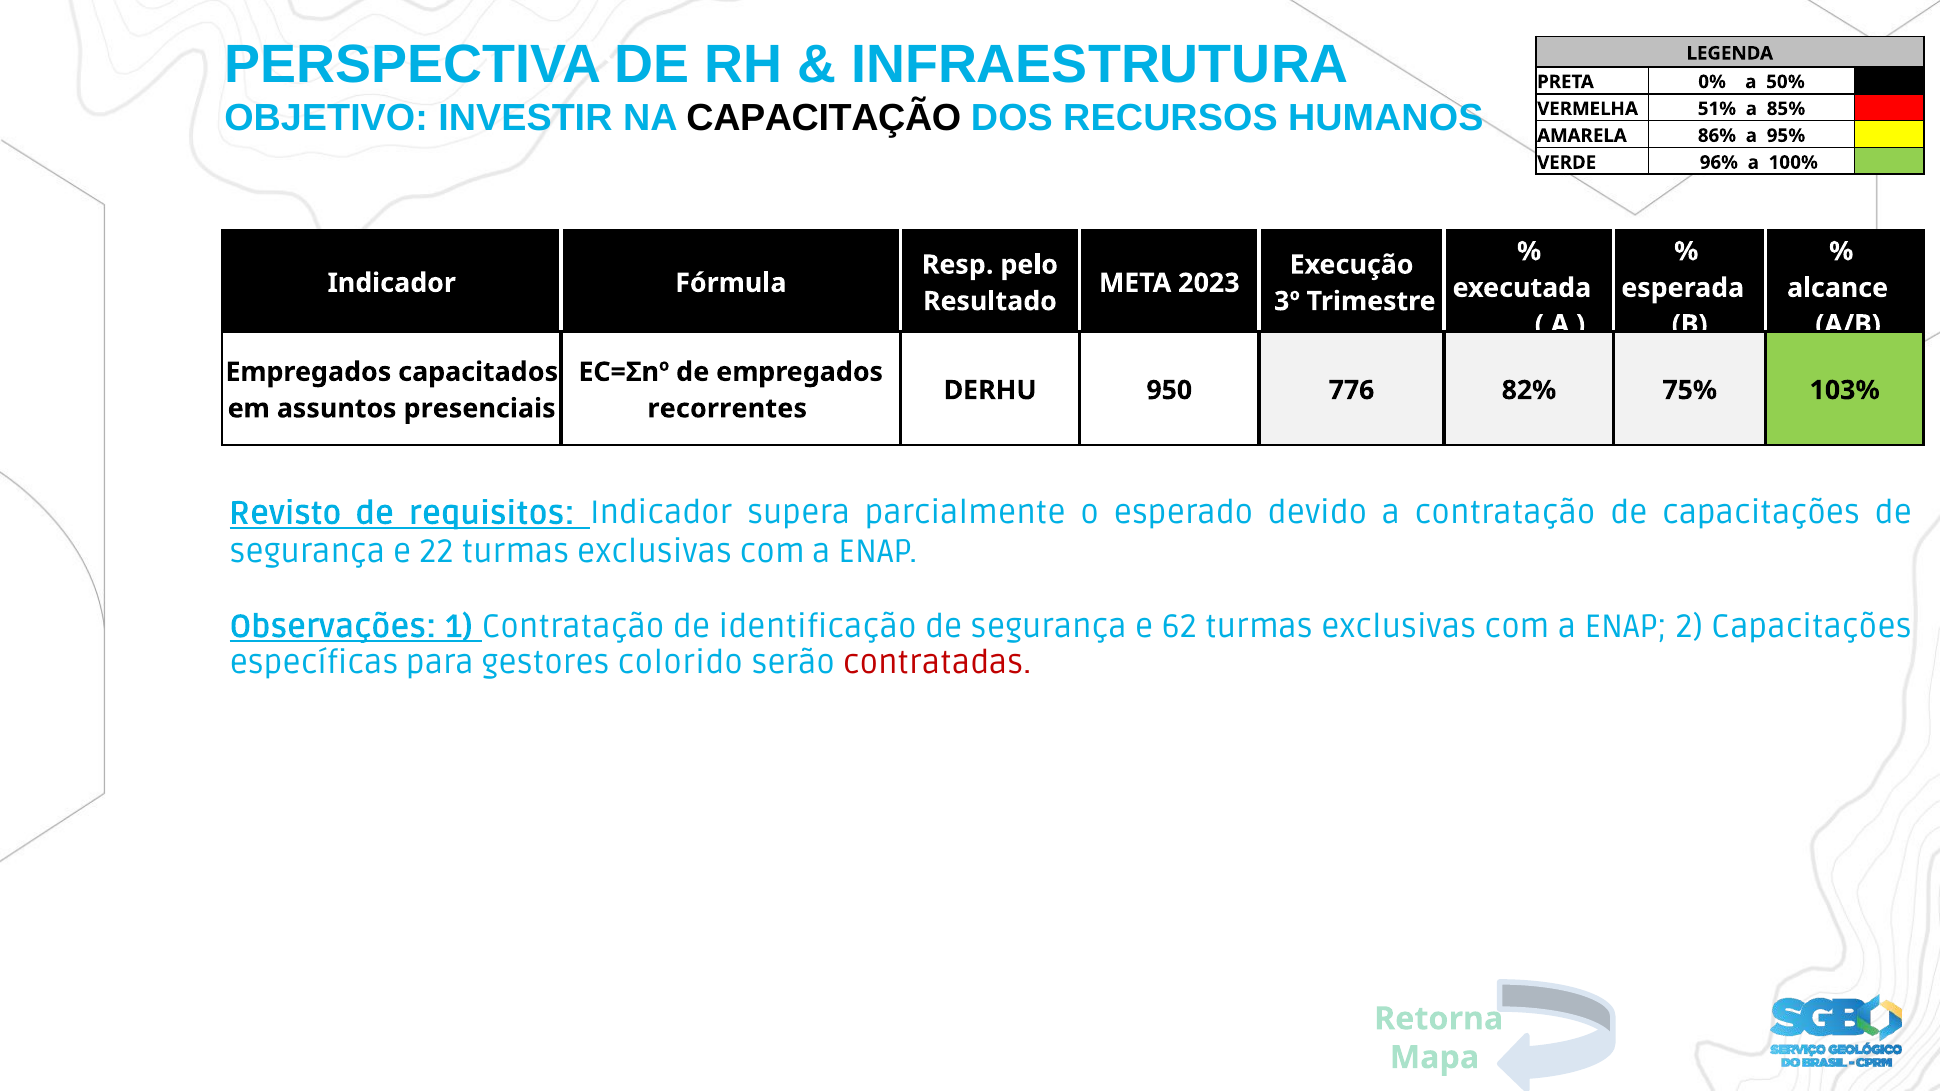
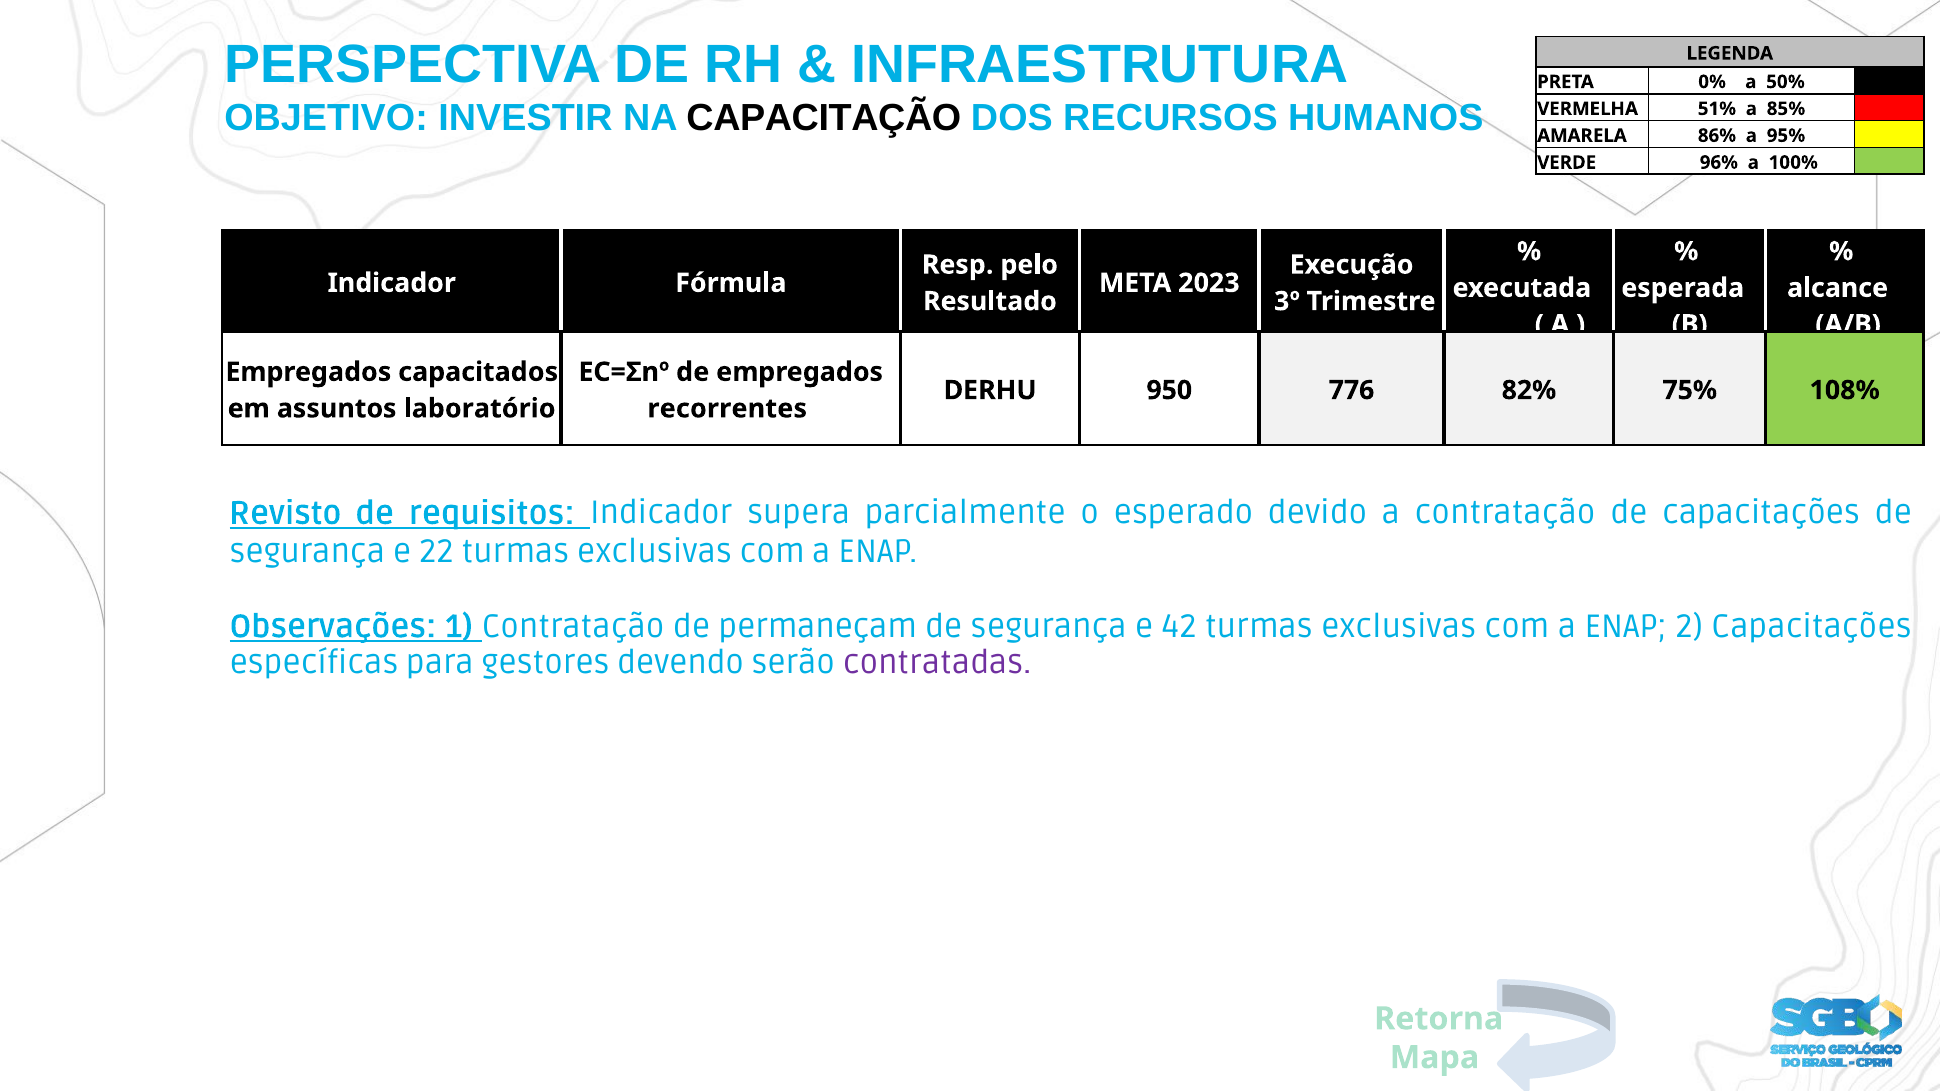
103%: 103% -> 108% (1845, 390)
presenciais: presenciais -> laboratório (480, 409)
identificação: identificação -> permaneçam (818, 627)
62: 62 -> 42 (1179, 627)
colorido: colorido -> devendo (681, 663)
contratadas colour: red -> purple (937, 663)
